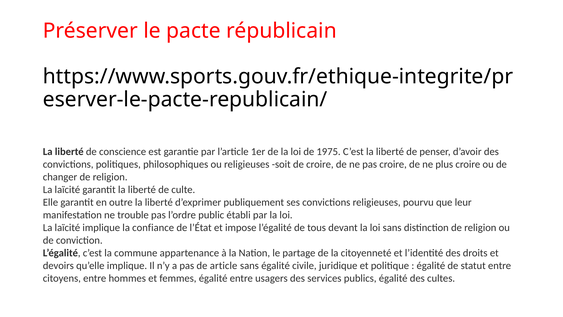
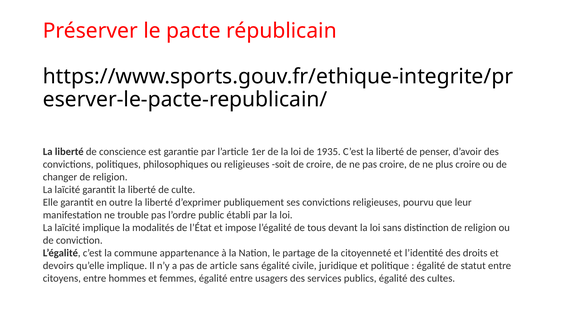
1975: 1975 -> 1935 (329, 151)
confiance: confiance -> modalités (153, 227)
